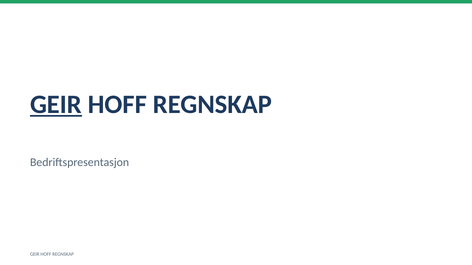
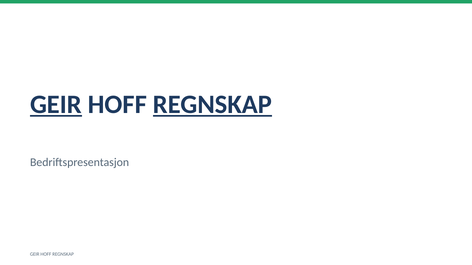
REGNSKAP underline: none -> present (212, 105)
